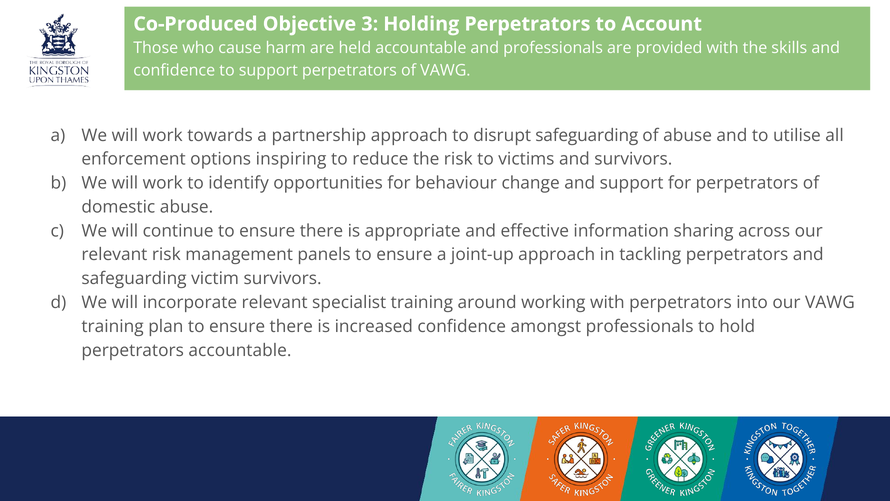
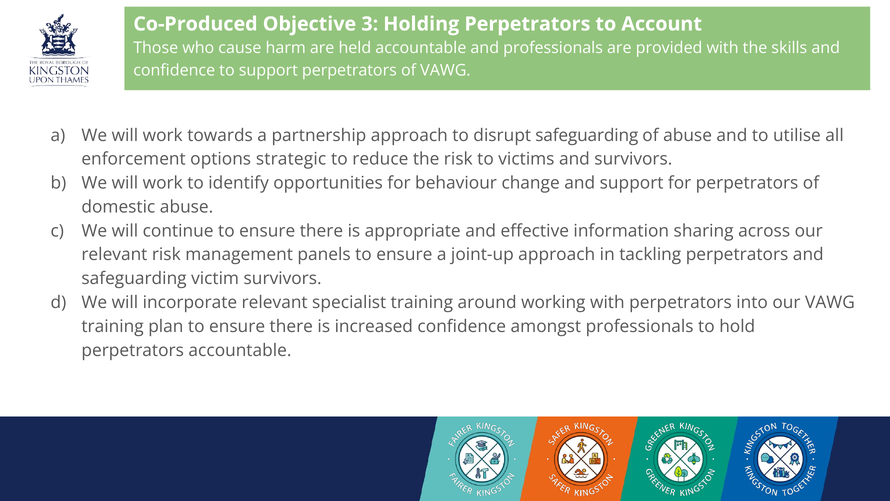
inspiring: inspiring -> strategic (291, 159)
